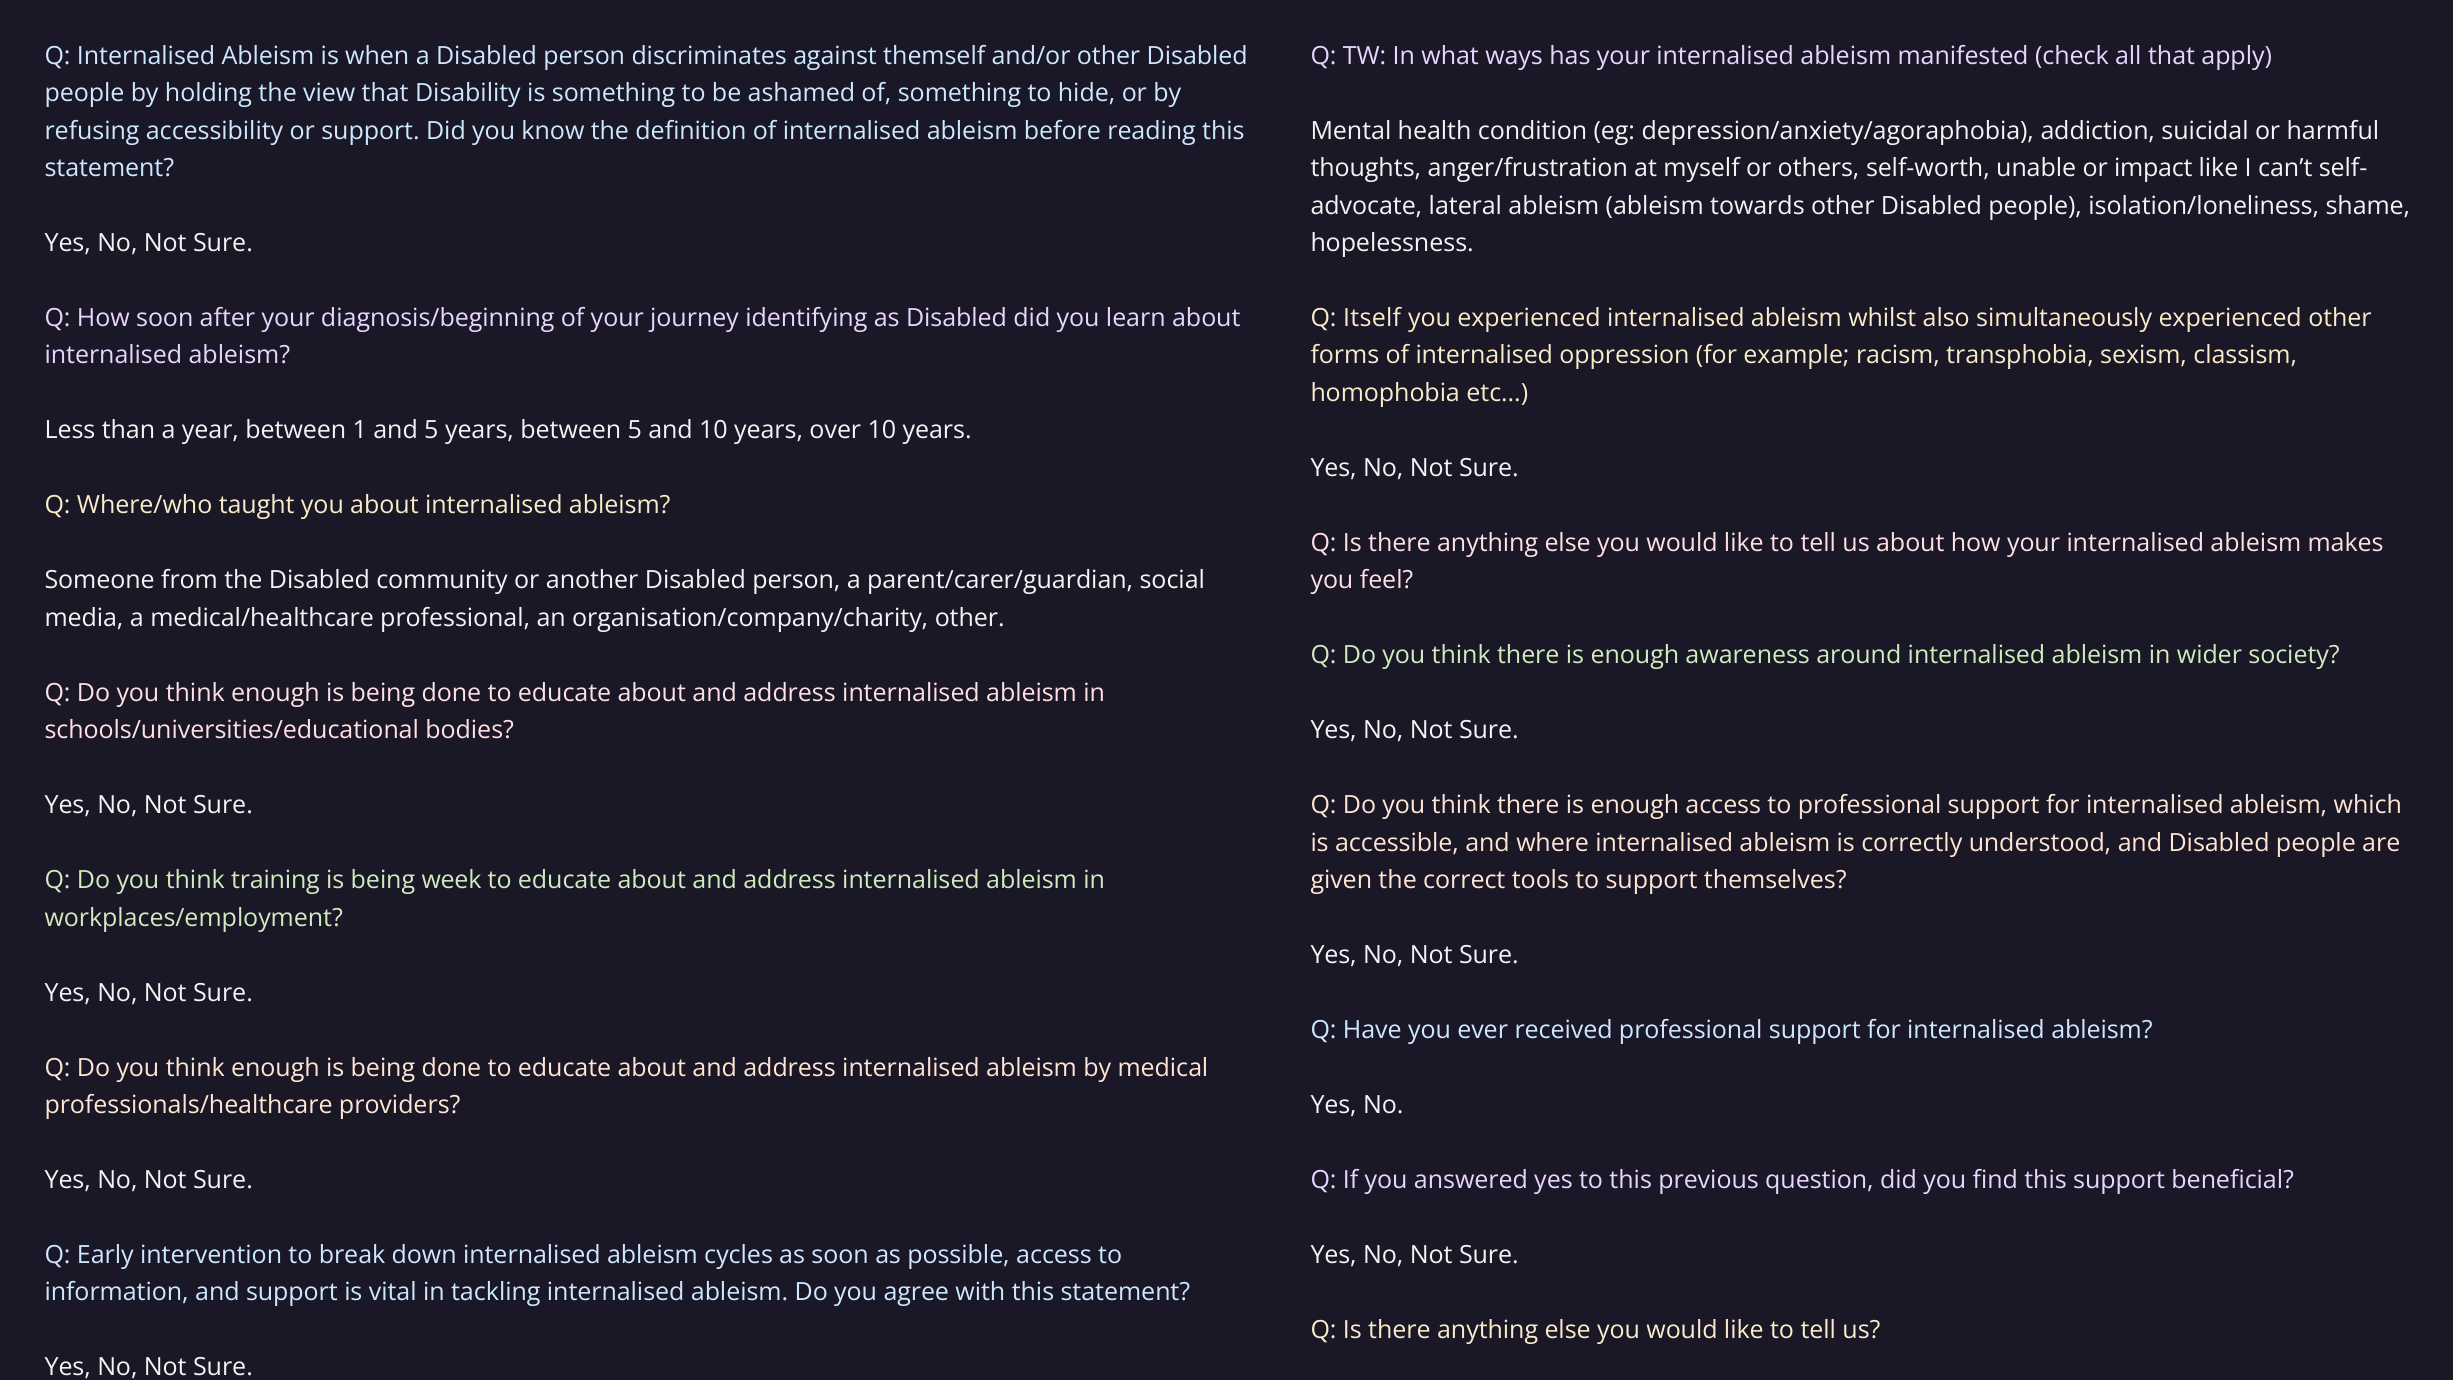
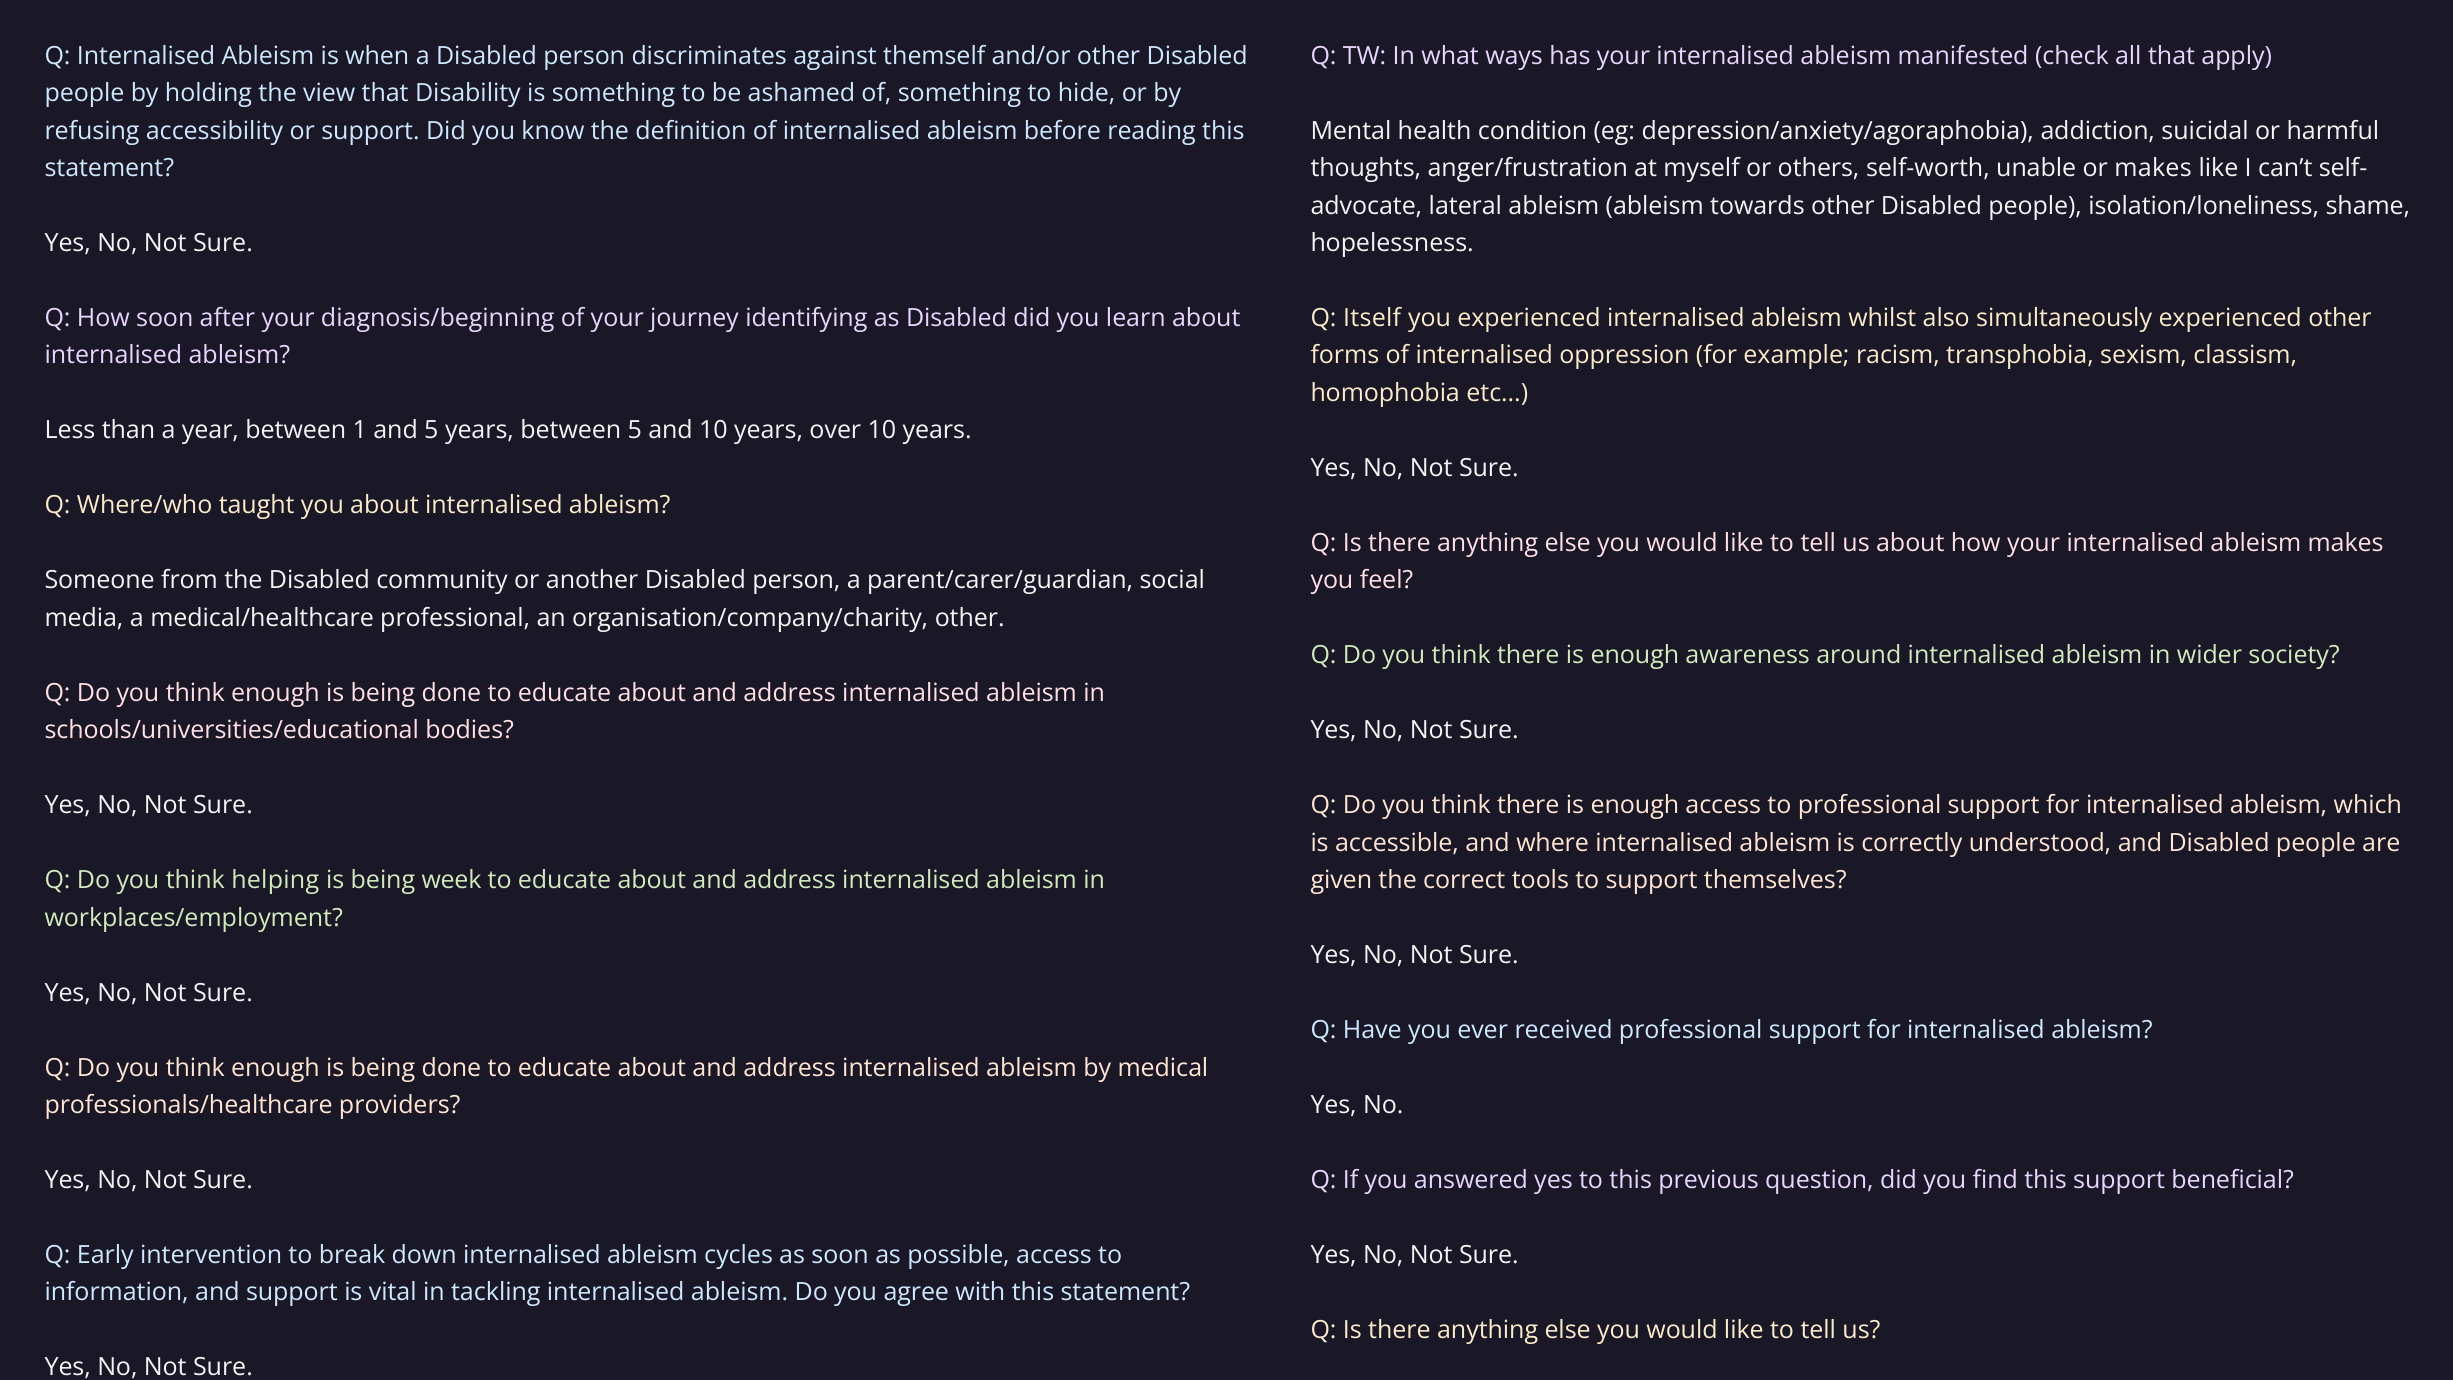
or impact: impact -> makes (2153, 168)
training: training -> helping (275, 880)
